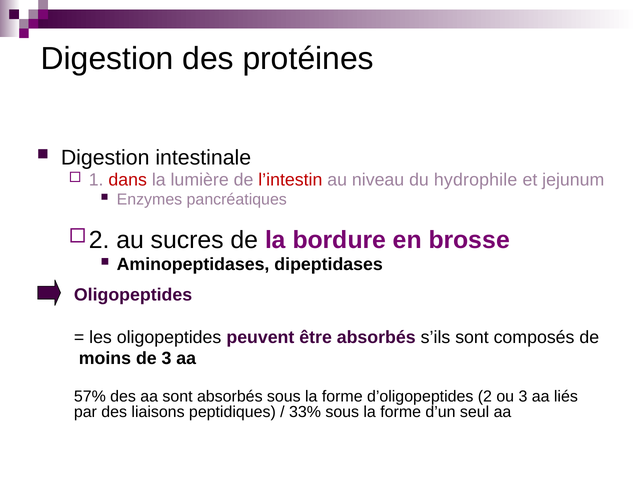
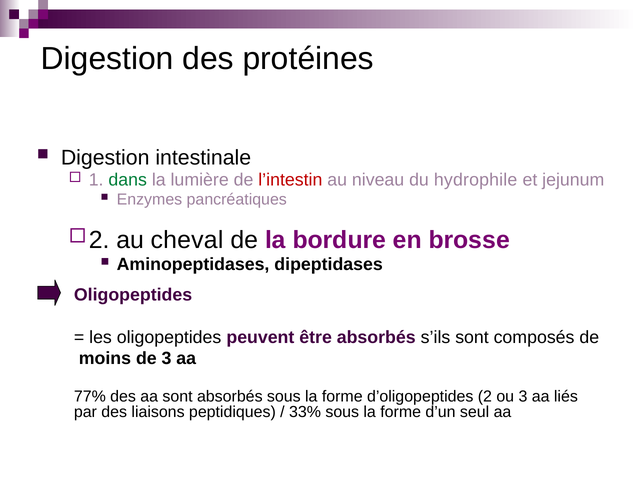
dans colour: red -> green (128, 180)
sucres: sucres -> cheval (187, 240)
57%: 57% -> 77% (90, 397)
